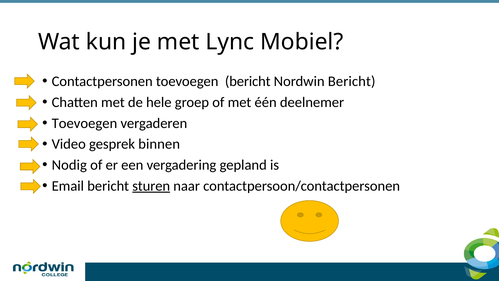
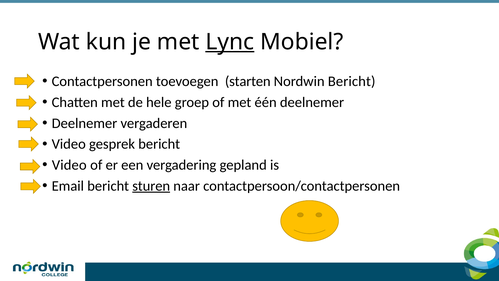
Lync underline: none -> present (230, 42)
toevoegen bericht: bericht -> starten (248, 81)
Toevoegen: Toevoegen -> Deelnemer (84, 123)
gesprek binnen: binnen -> bericht (159, 144)
Nodig: Nodig -> Video (69, 165)
